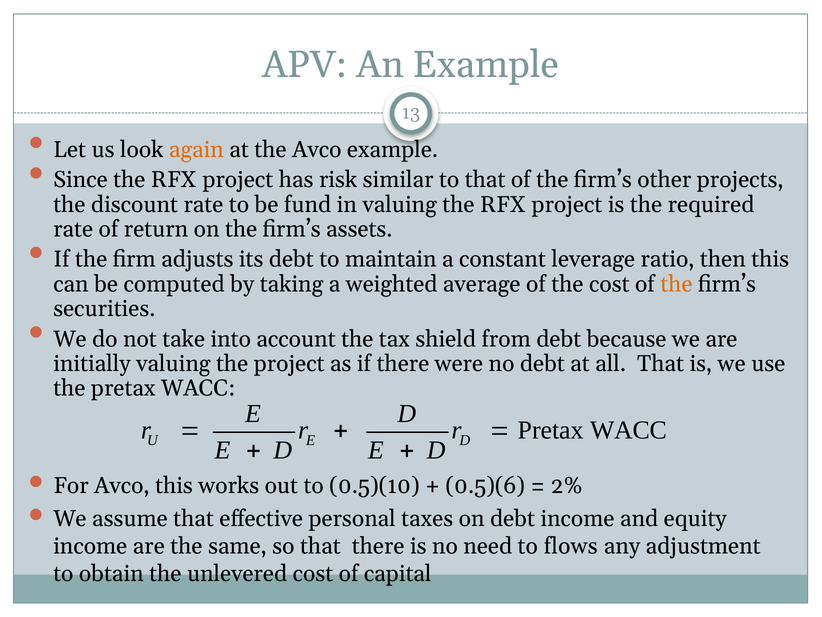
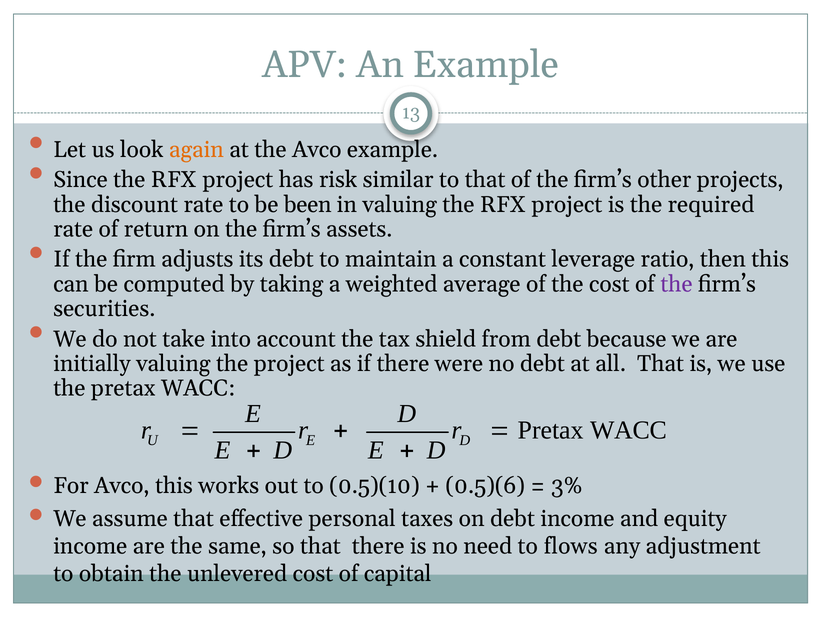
fund: fund -> been (308, 204)
the colour: orange -> purple (676, 284)
2%: 2% -> 3% (567, 485)
